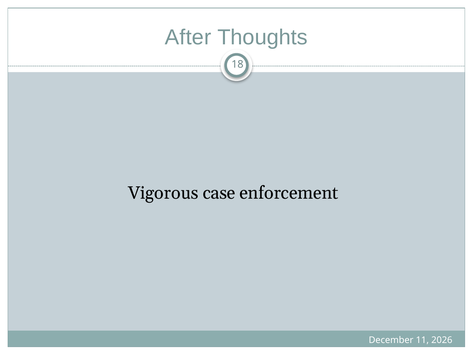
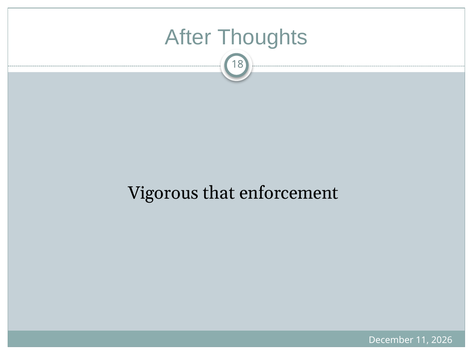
case: case -> that (219, 193)
